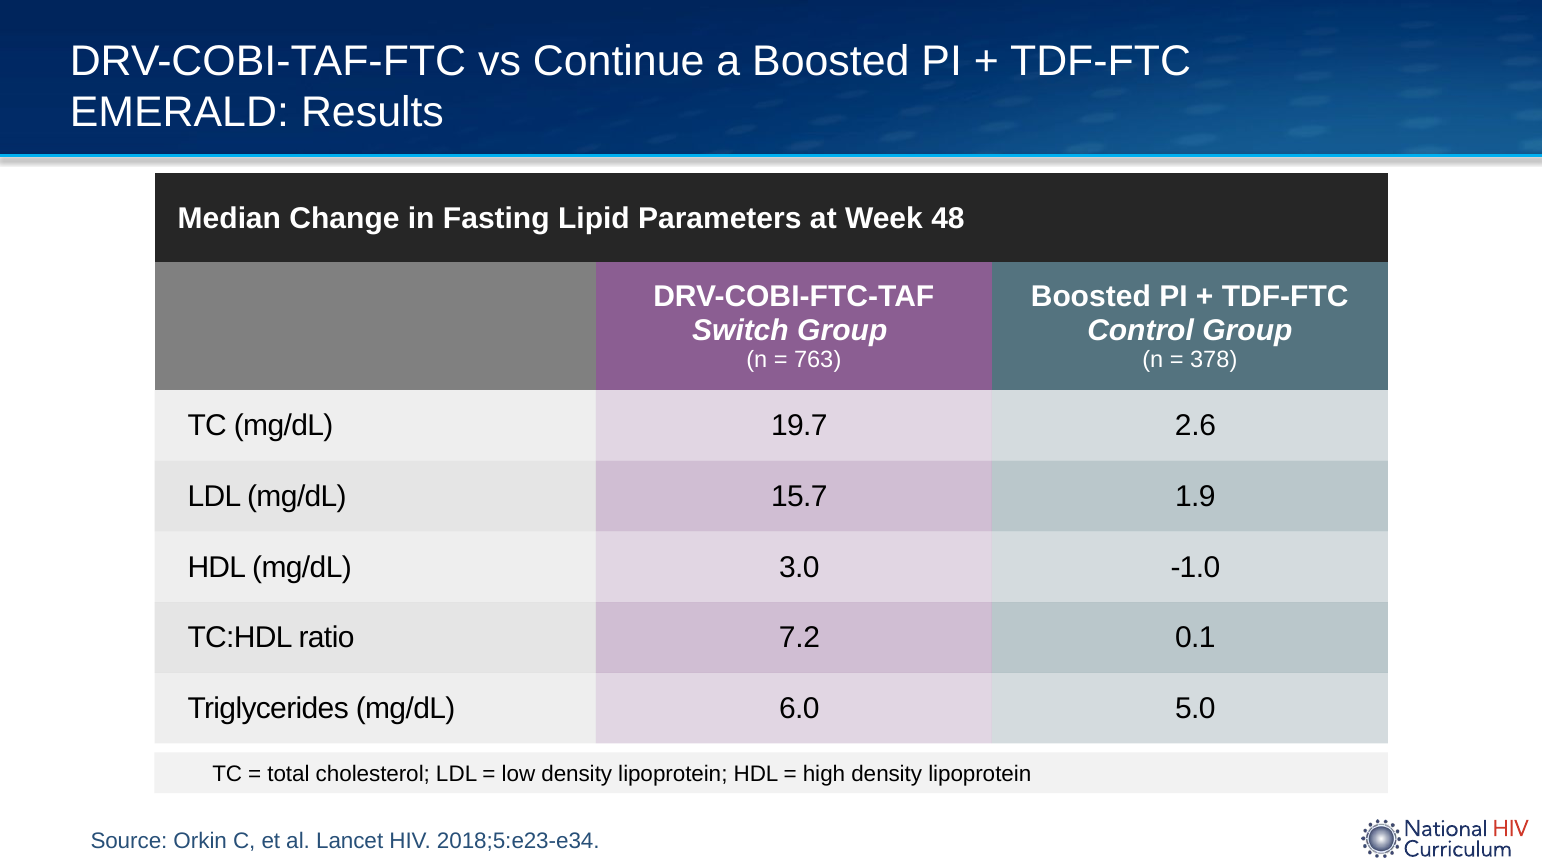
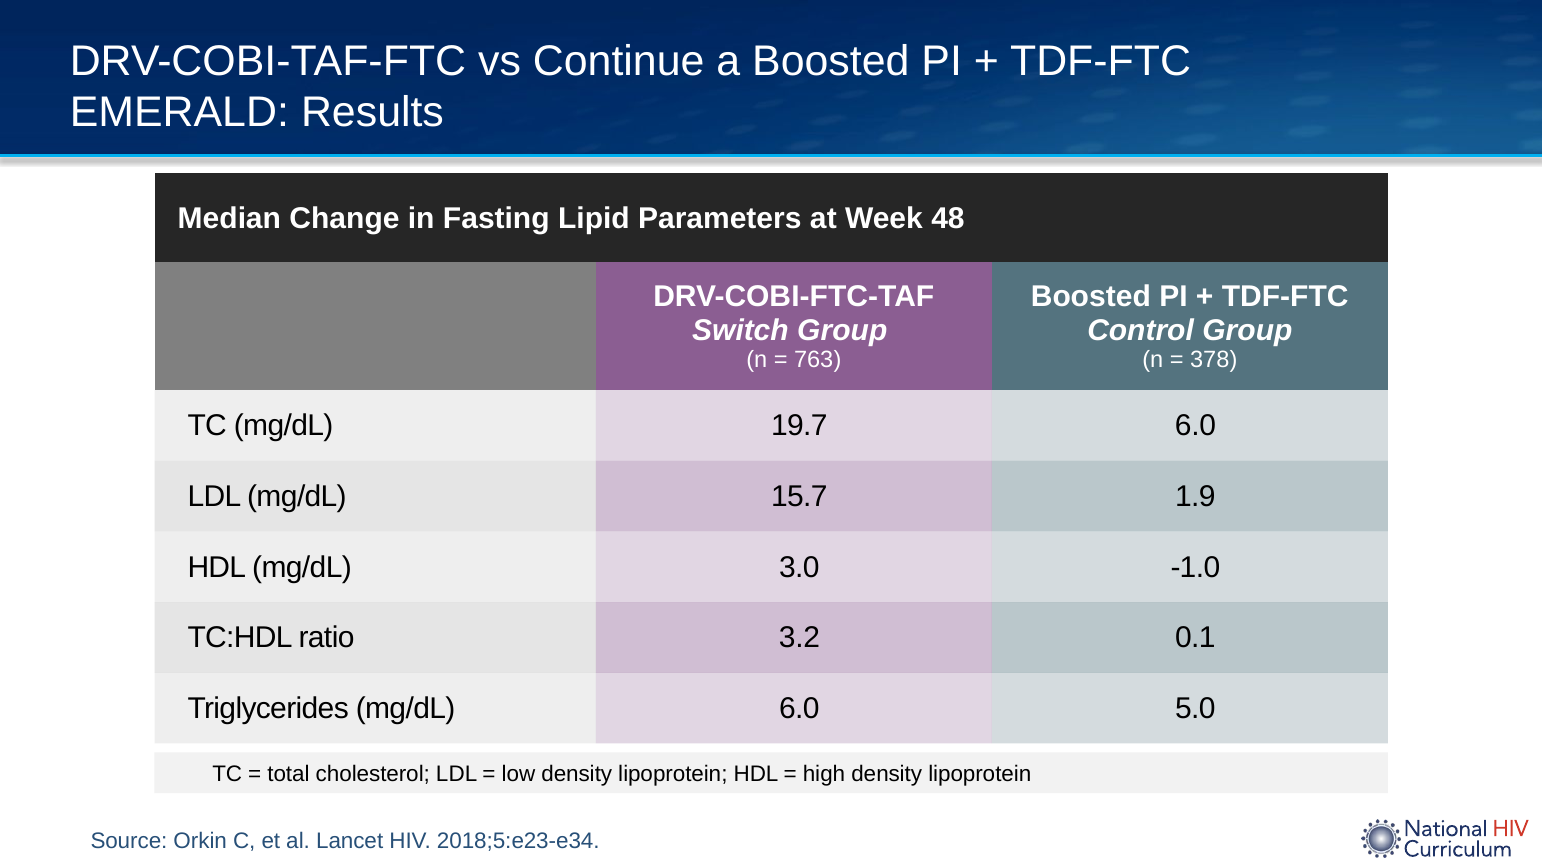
19.7 2.6: 2.6 -> 6.0 (1196, 426)
7.2: 7.2 -> 3.2 (799, 638)
